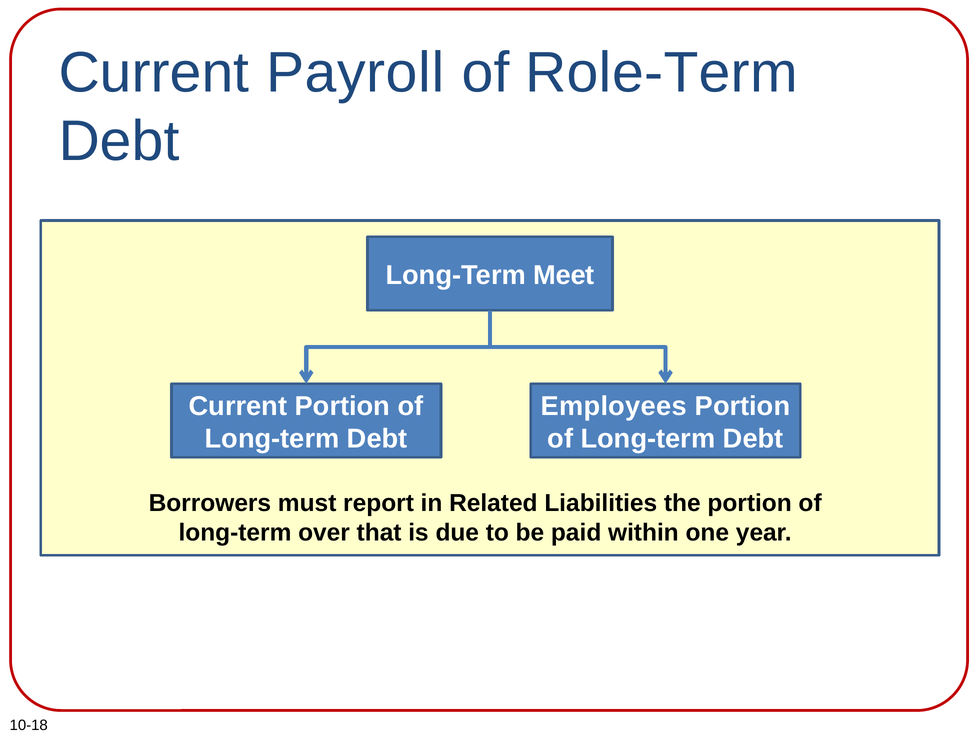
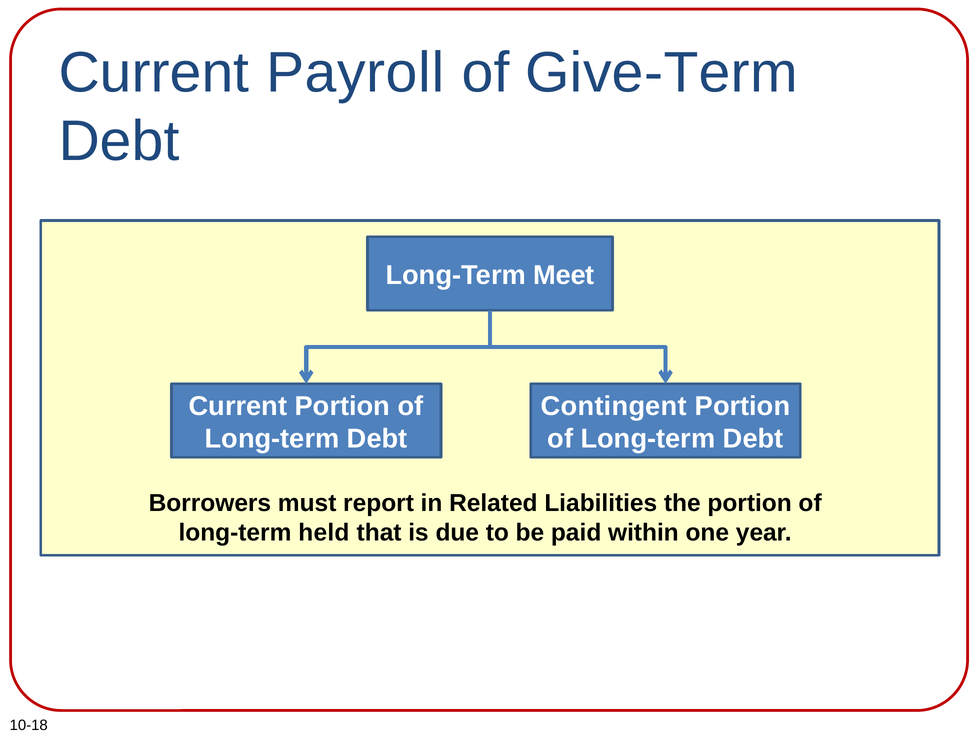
Role-Term: Role-Term -> Give-Term (662, 73)
Employees: Employees -> Contingent (614, 406)
over: over -> held (324, 532)
